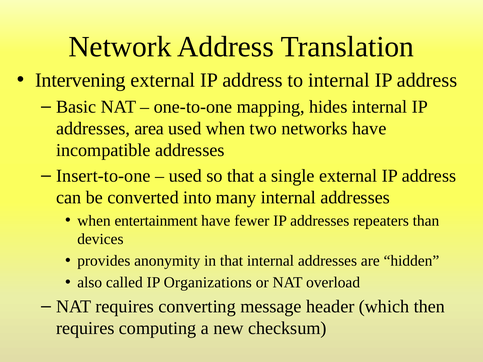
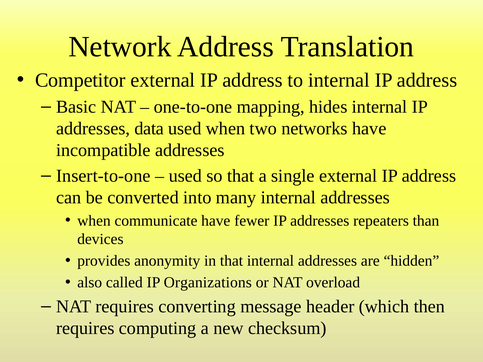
Intervening: Intervening -> Competitor (80, 80)
area: area -> data (149, 129)
entertainment: entertainment -> communicate (156, 221)
